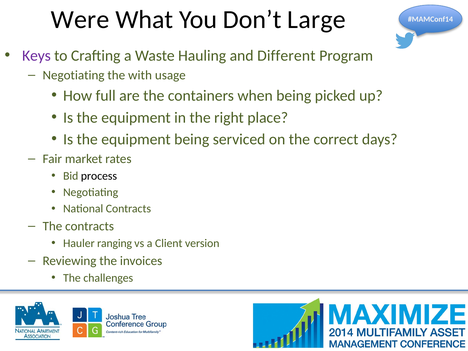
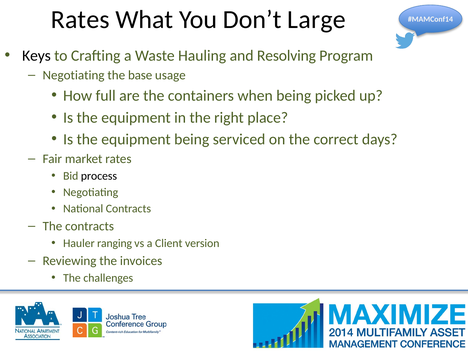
Hide Were: Were -> Rates (80, 20)
Keys colour: purple -> black (36, 56)
Different: Different -> Resolving (286, 56)
with: with -> base (140, 75)
